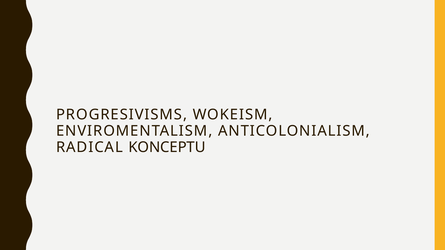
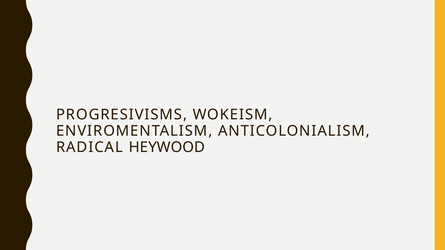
KONCEPTU: KONCEPTU -> HEYWOOD (167, 148)
